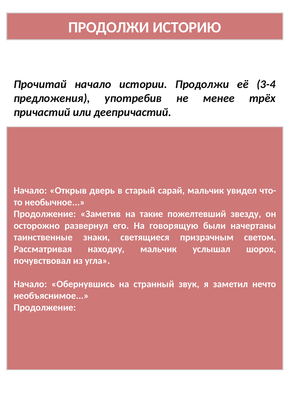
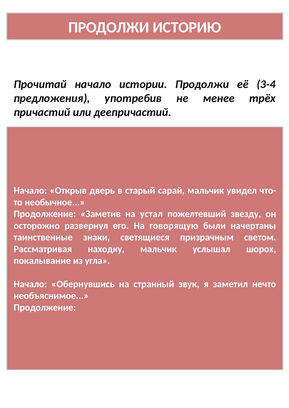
такие: такие -> устал (151, 214)
почувствовал: почувствовал -> покалывание (42, 260)
